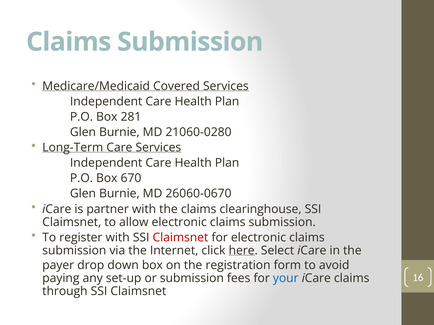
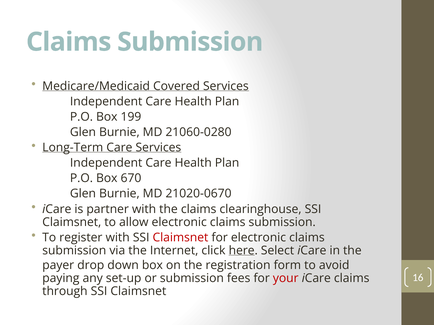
281: 281 -> 199 (131, 117)
26060-0670: 26060-0670 -> 21020-0670 (199, 194)
your colour: blue -> red (286, 279)
